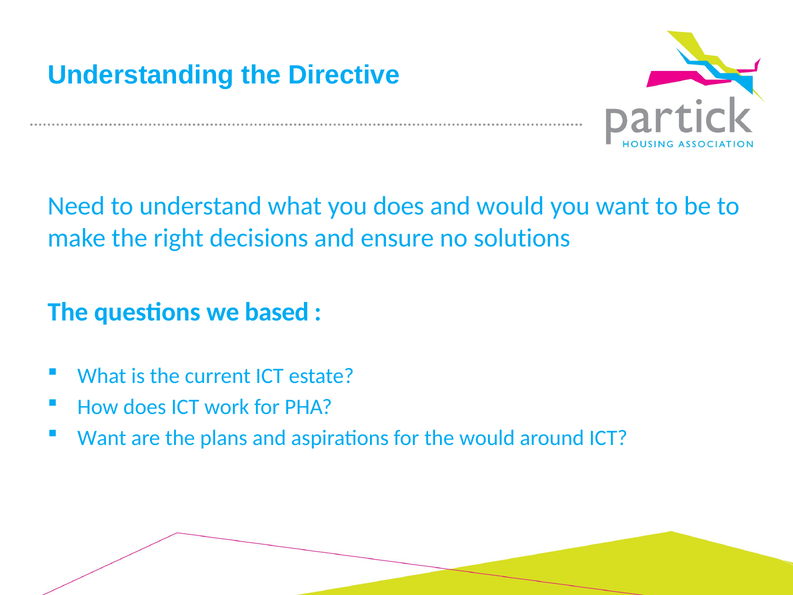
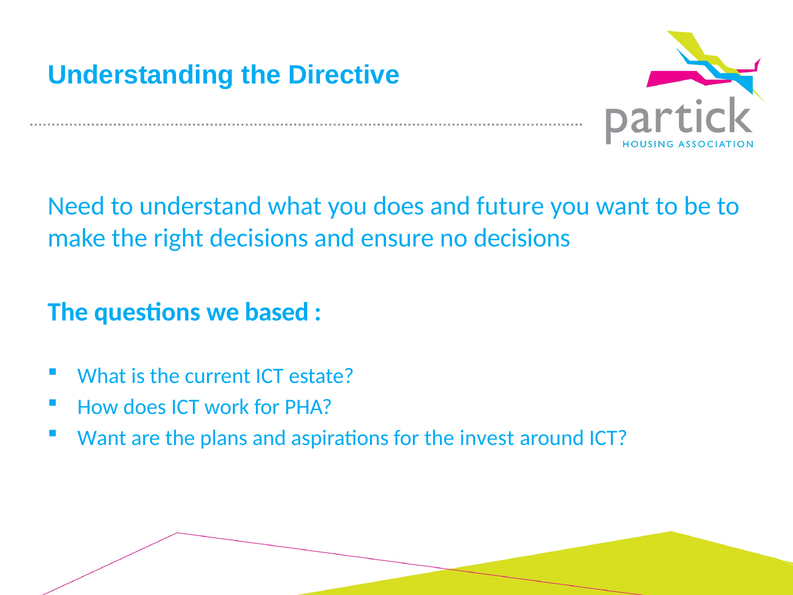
and would: would -> future (510, 206)
no solutions: solutions -> decisions (522, 238)
the would: would -> invest (487, 438)
